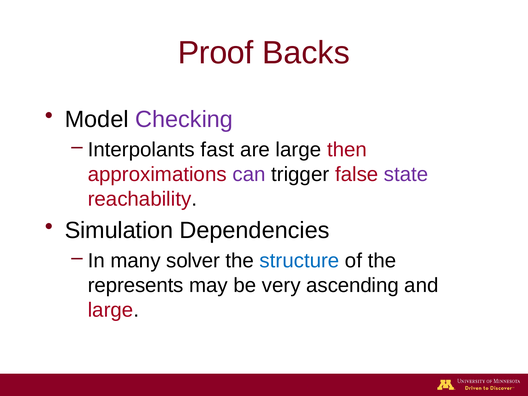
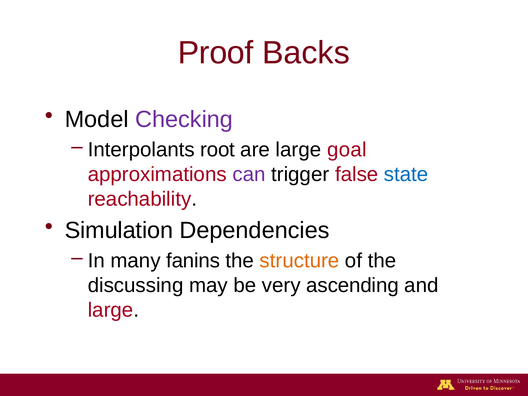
fast: fast -> root (218, 150)
then: then -> goal (347, 150)
state colour: purple -> blue (406, 175)
solver: solver -> fanins (193, 261)
structure colour: blue -> orange (299, 261)
represents: represents -> discussing (136, 285)
